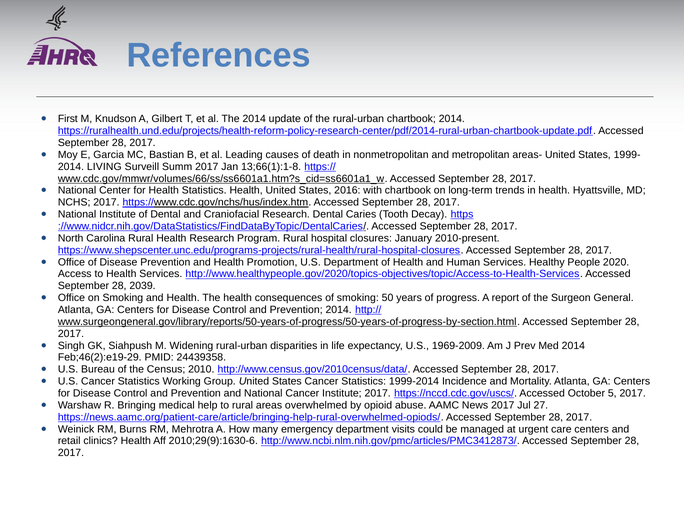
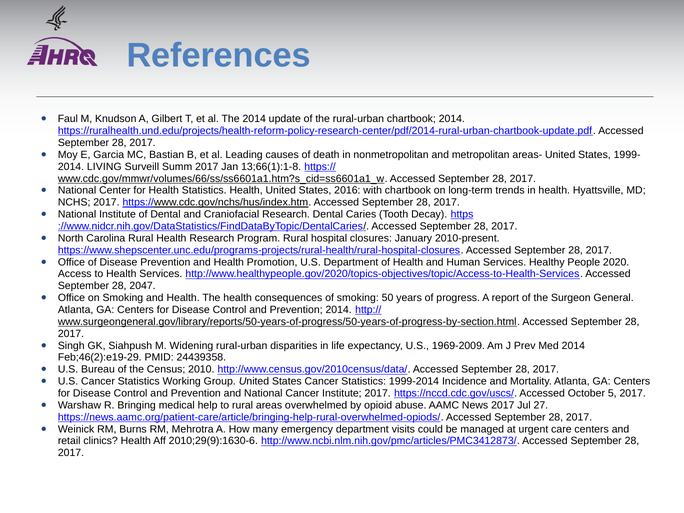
First: First -> Faul (68, 119)
2039: 2039 -> 2047 (143, 286)
